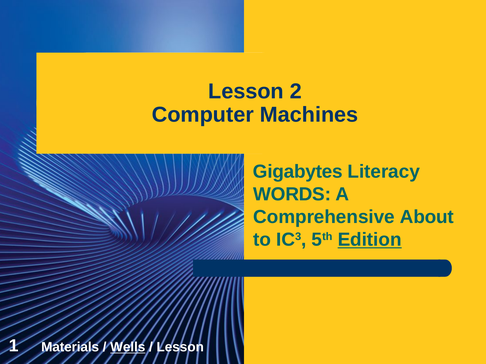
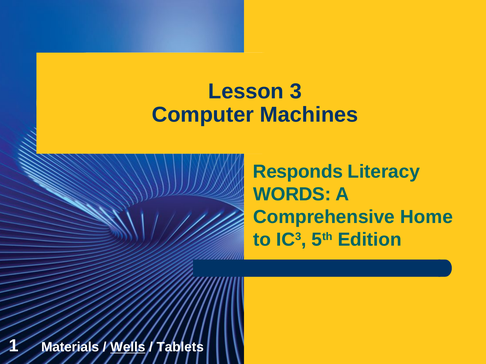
2: 2 -> 3 (296, 91)
Gigabytes: Gigabytes -> Responds (298, 172)
About: About -> Home (427, 217)
Edition underline: present -> none (370, 240)
Lesson: Lesson -> Tablets (180, 348)
